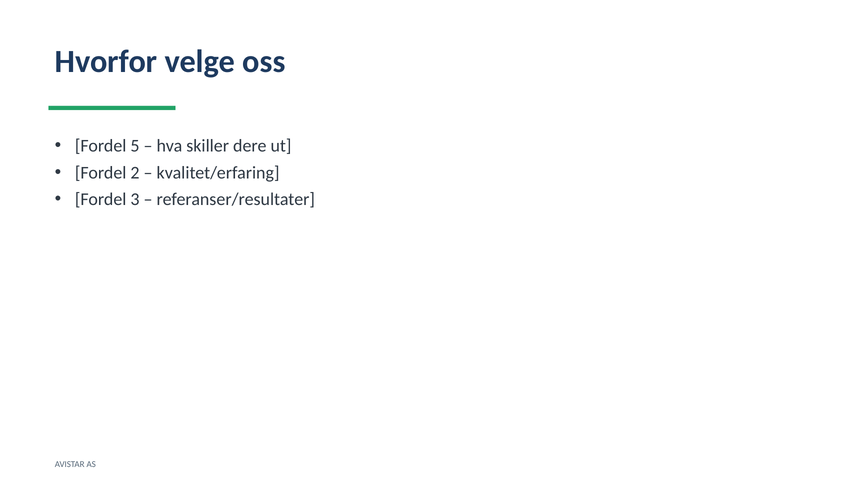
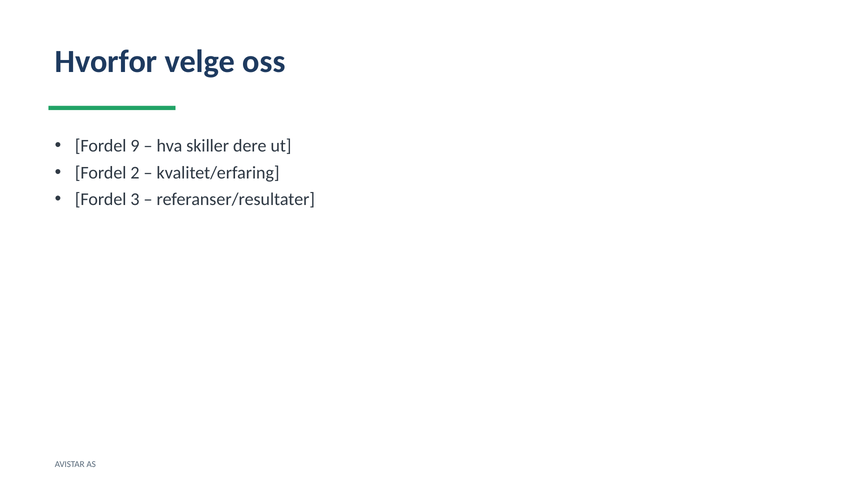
5: 5 -> 9 (135, 146)
